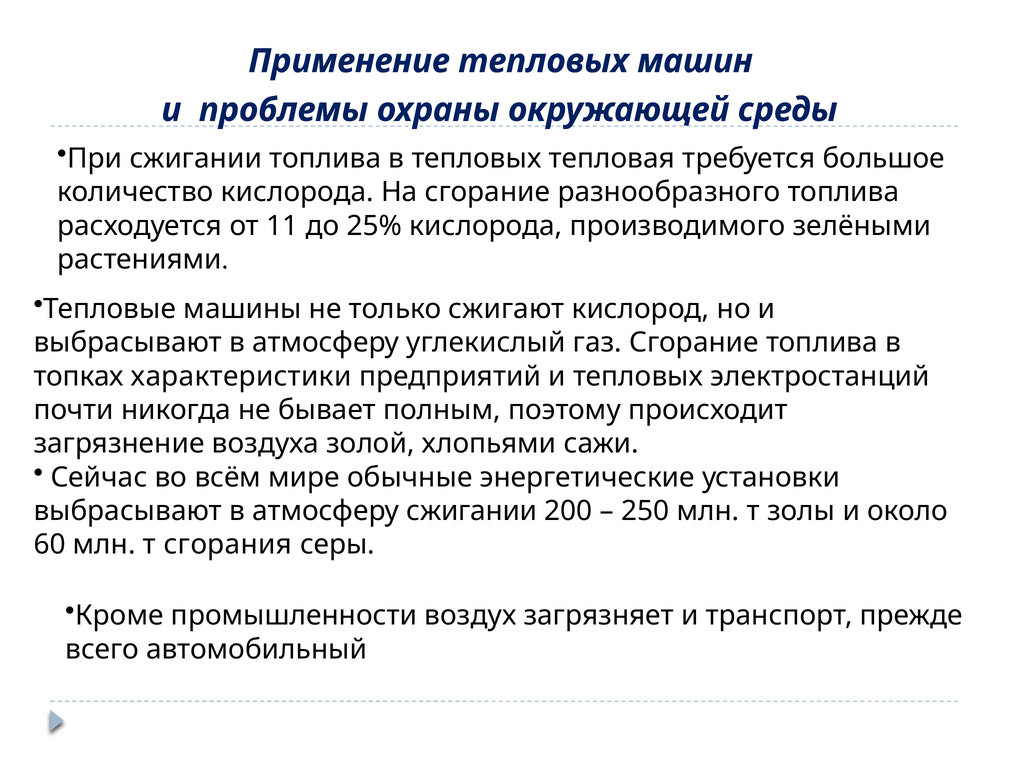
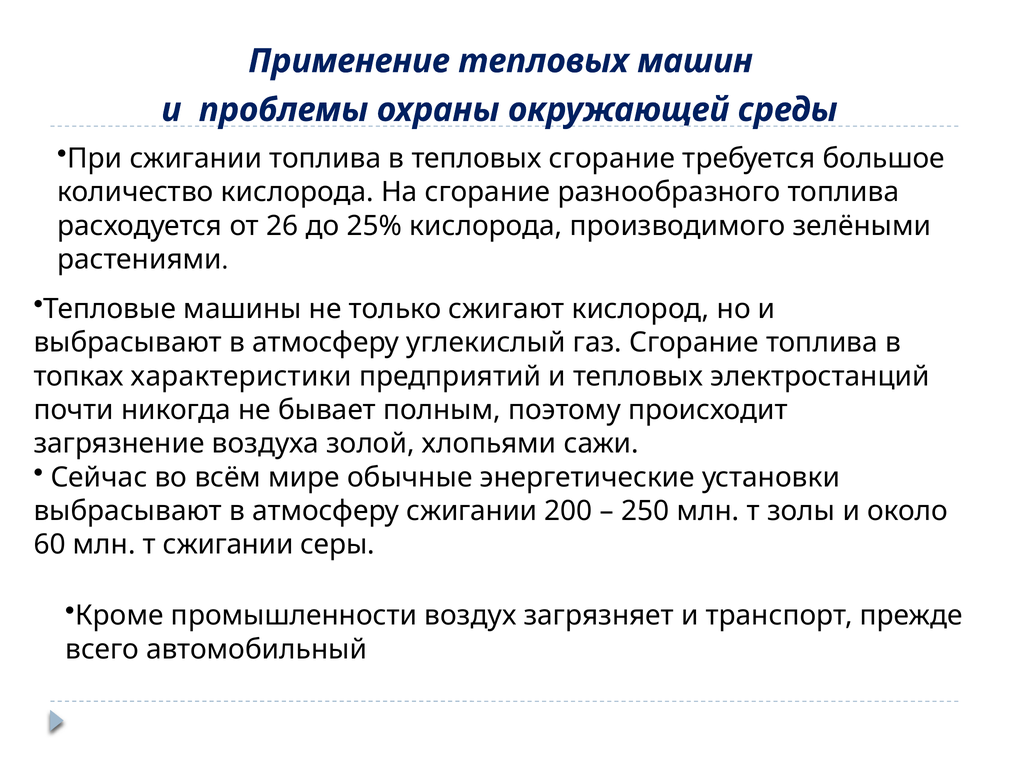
тепловых тепловая: тепловая -> сгорание (612, 159)
11: 11 -> 26 (282, 226)
т сгорания: сгорания -> сжигании (228, 544)
